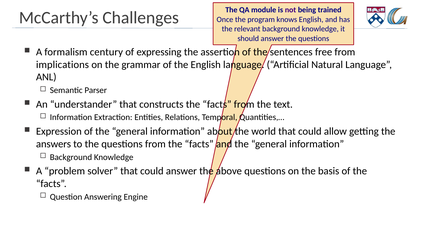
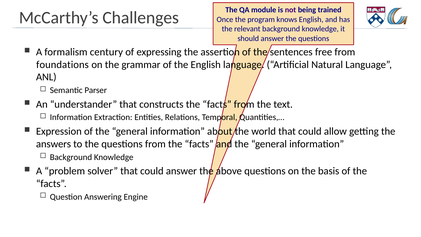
implications: implications -> foundations (62, 64)
